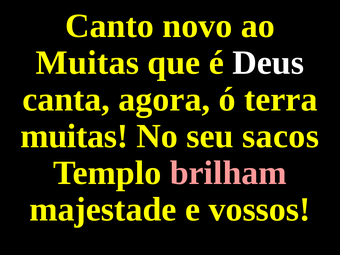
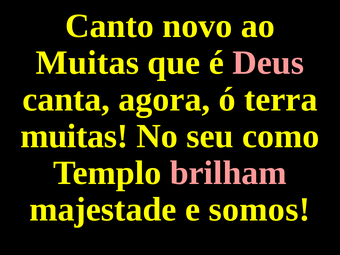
Deus colour: white -> pink (268, 63)
sacos: sacos -> como (281, 136)
vossos: vossos -> somos (259, 209)
